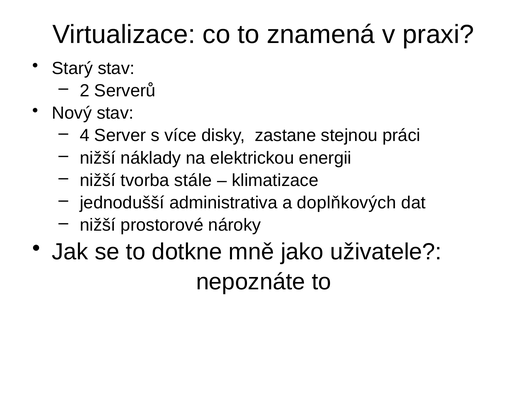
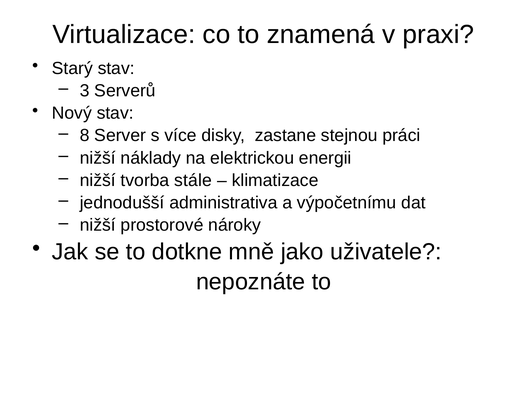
2: 2 -> 3 (85, 91)
4: 4 -> 8 (85, 136)
doplňkových: doplňkových -> výpočetnímu (347, 203)
